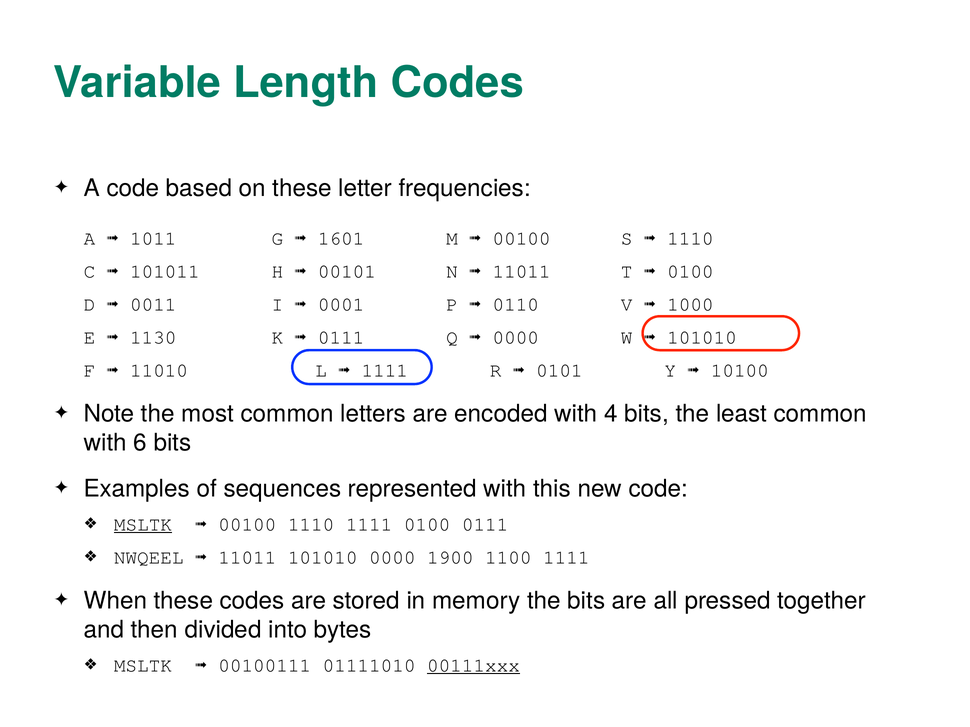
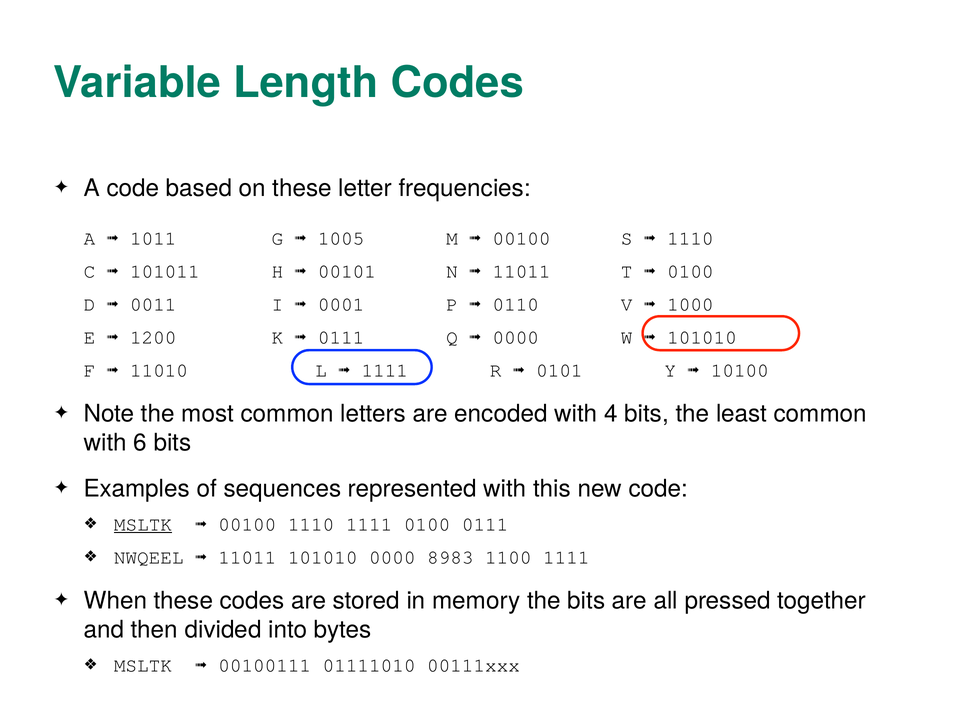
1601: 1601 -> 1005 (341, 239)
1130: 1130 -> 1200 (153, 337)
1900: 1900 -> 8983 (450, 558)
00111xxx underline: present -> none (473, 666)
